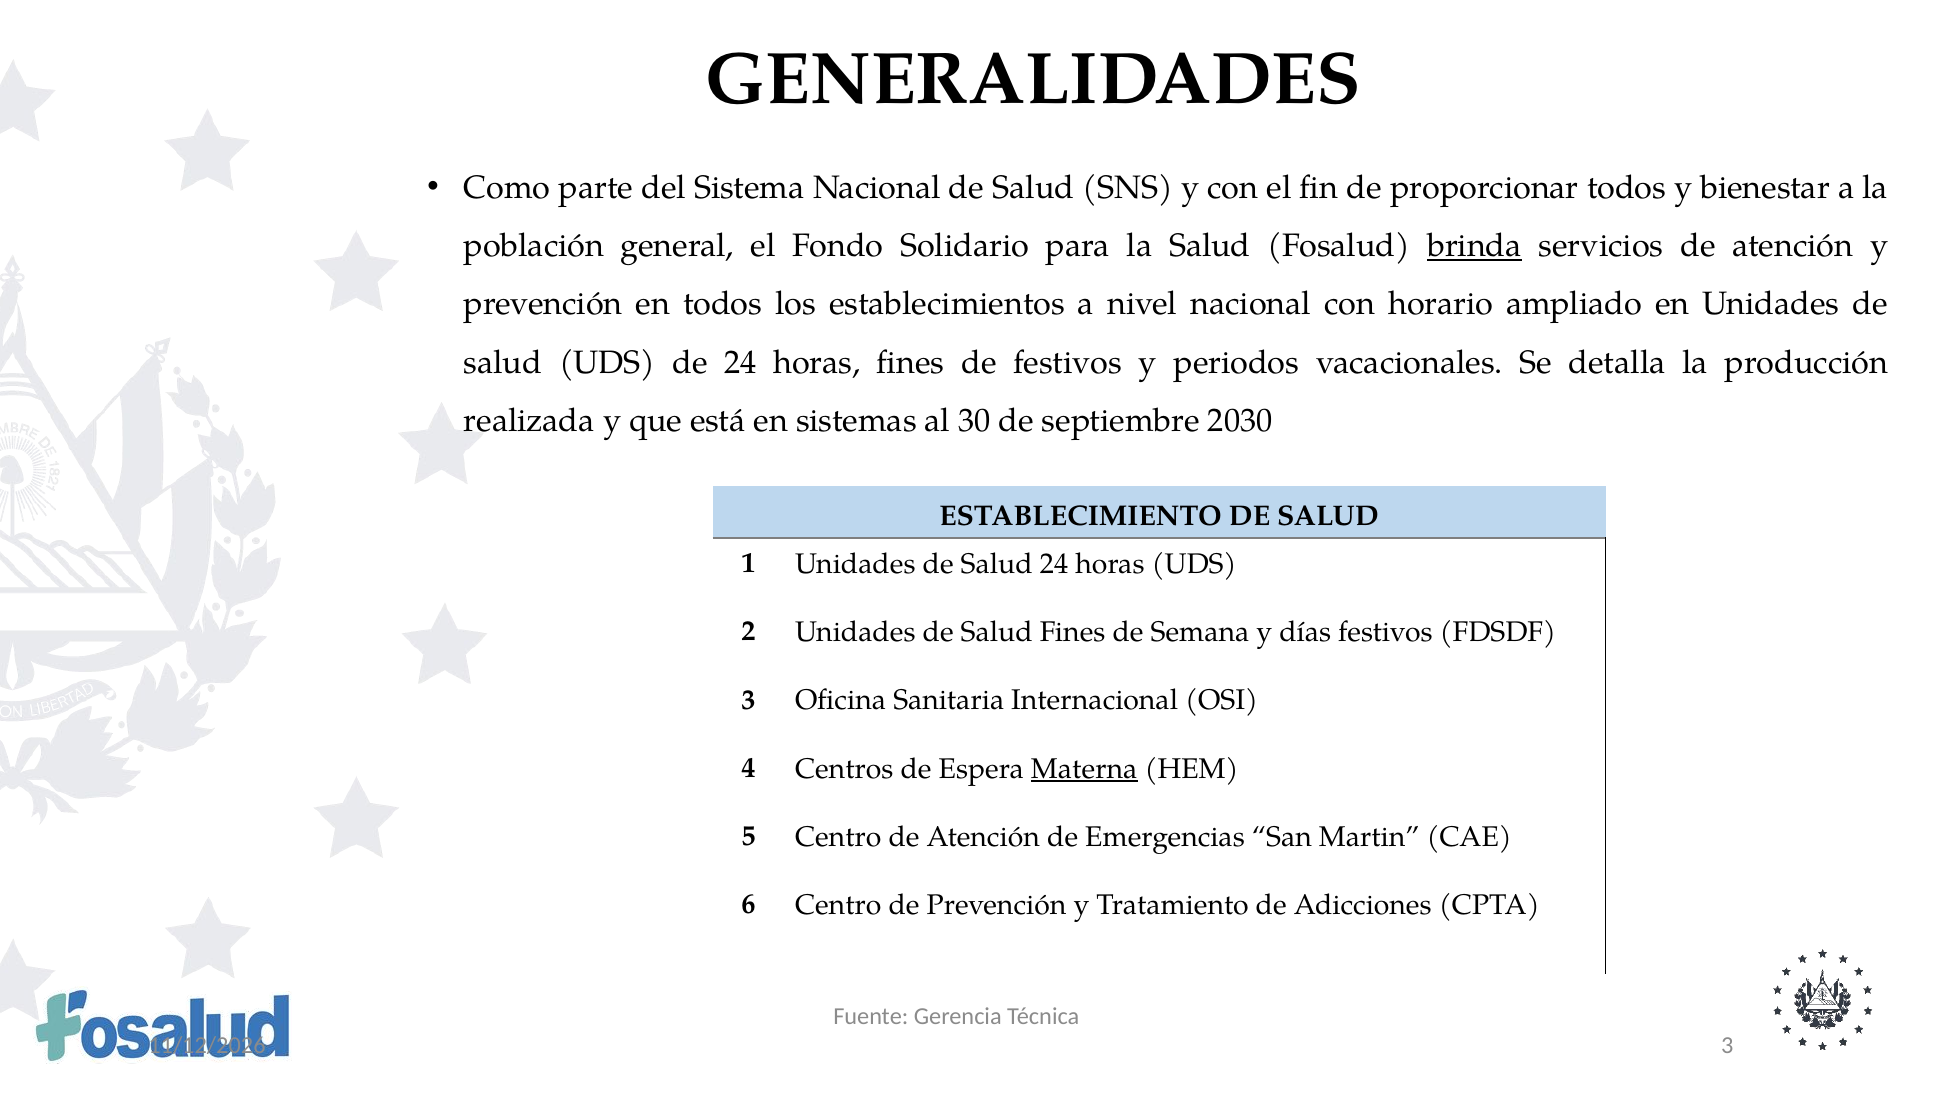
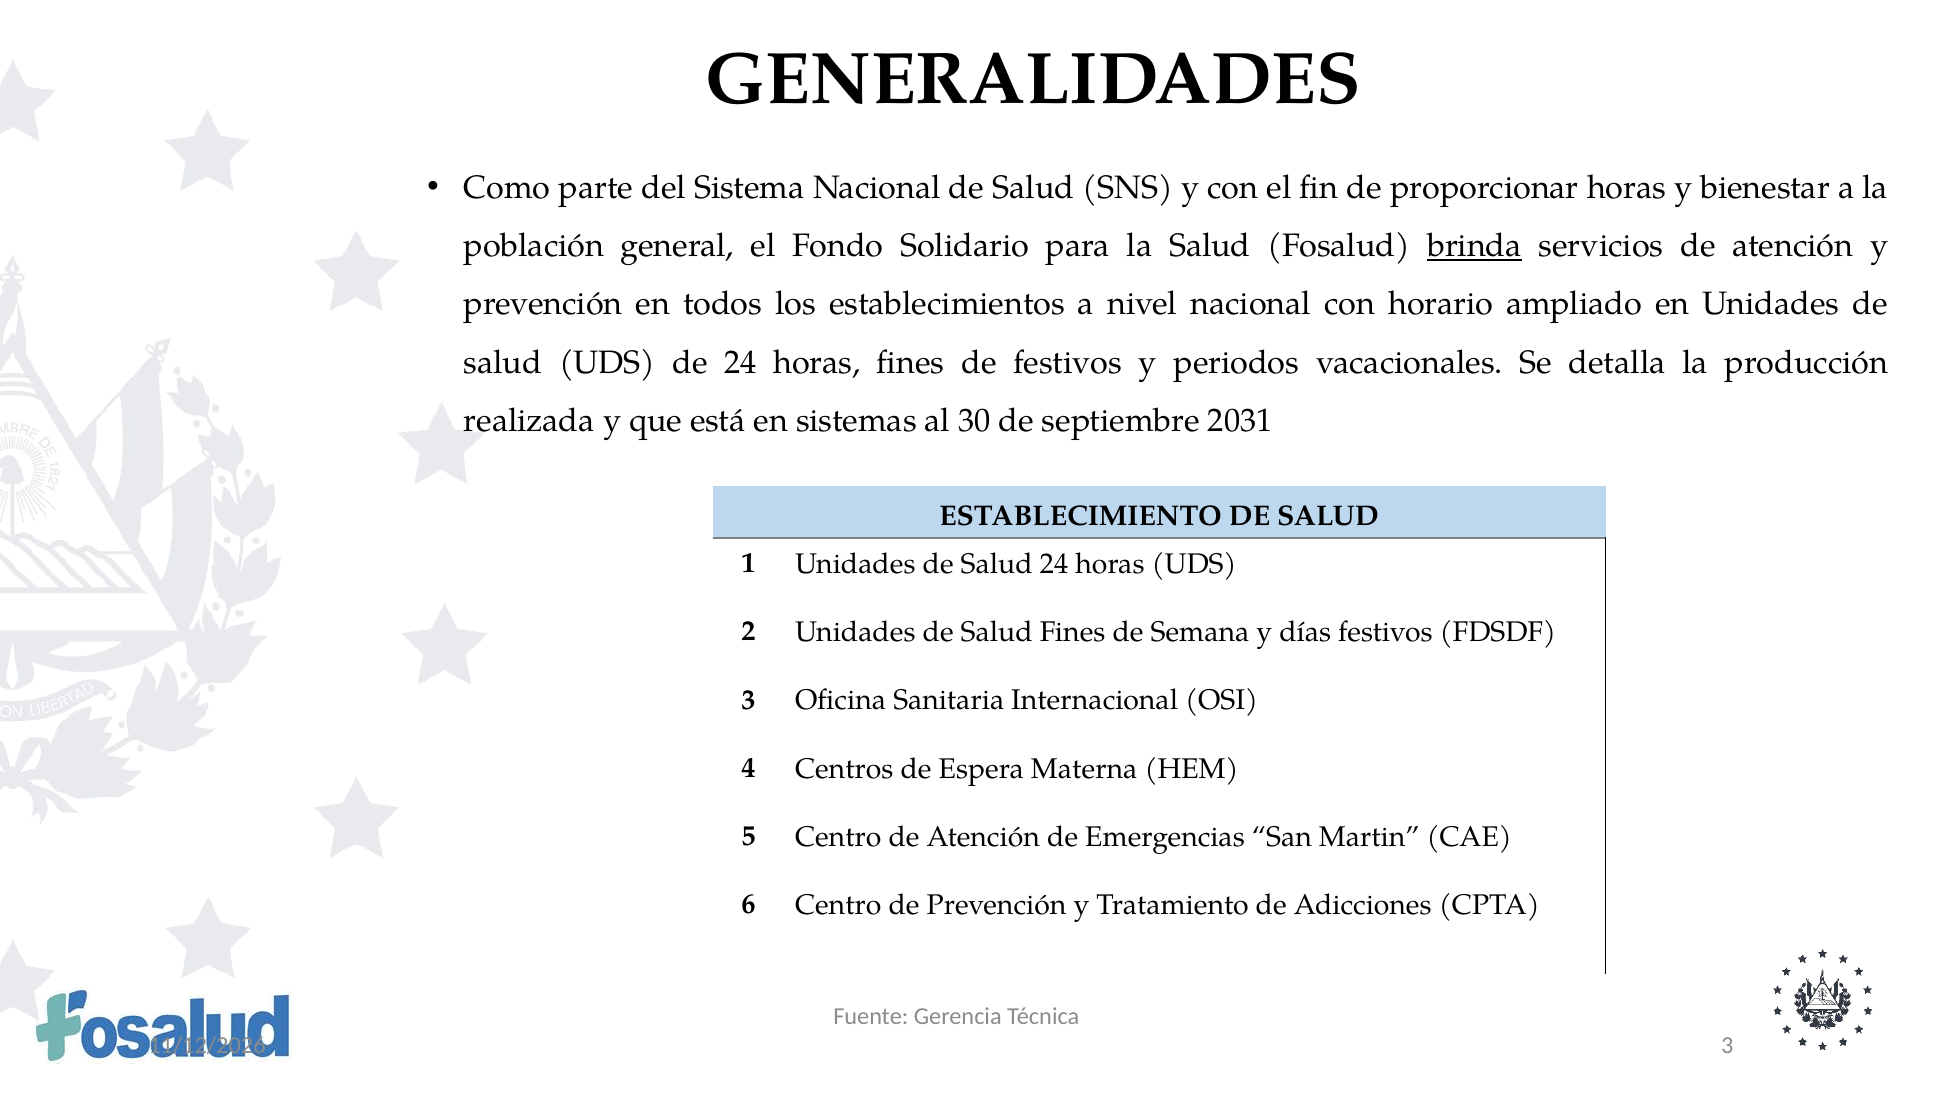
proporcionar todos: todos -> horas (1626, 187)
2030: 2030 -> 2031 (1240, 421)
Materna underline: present -> none (1084, 769)
